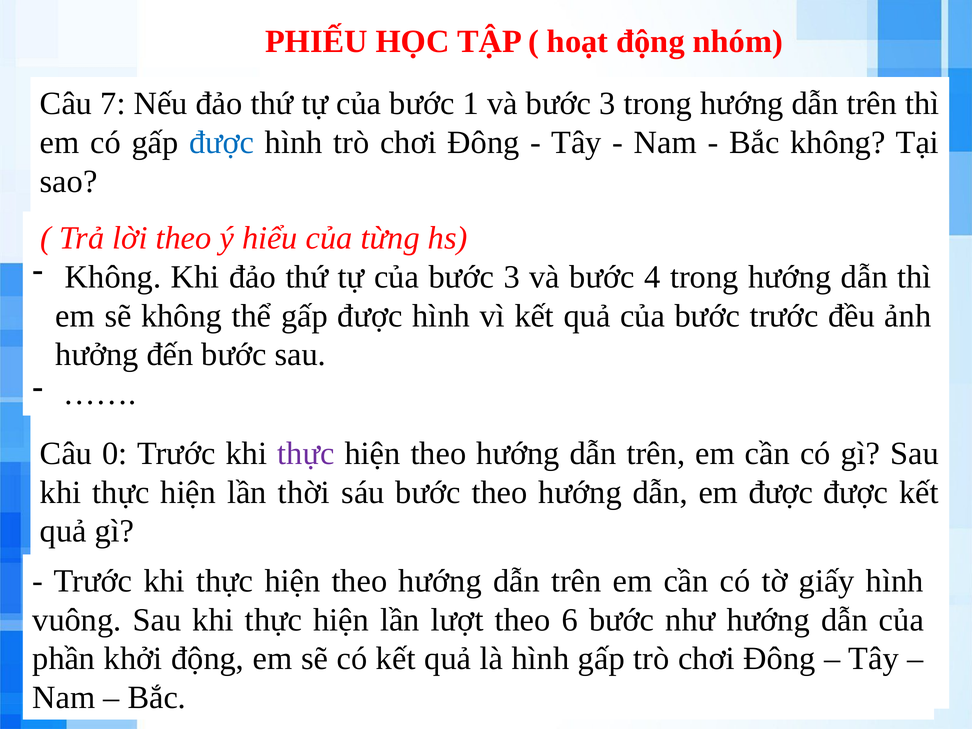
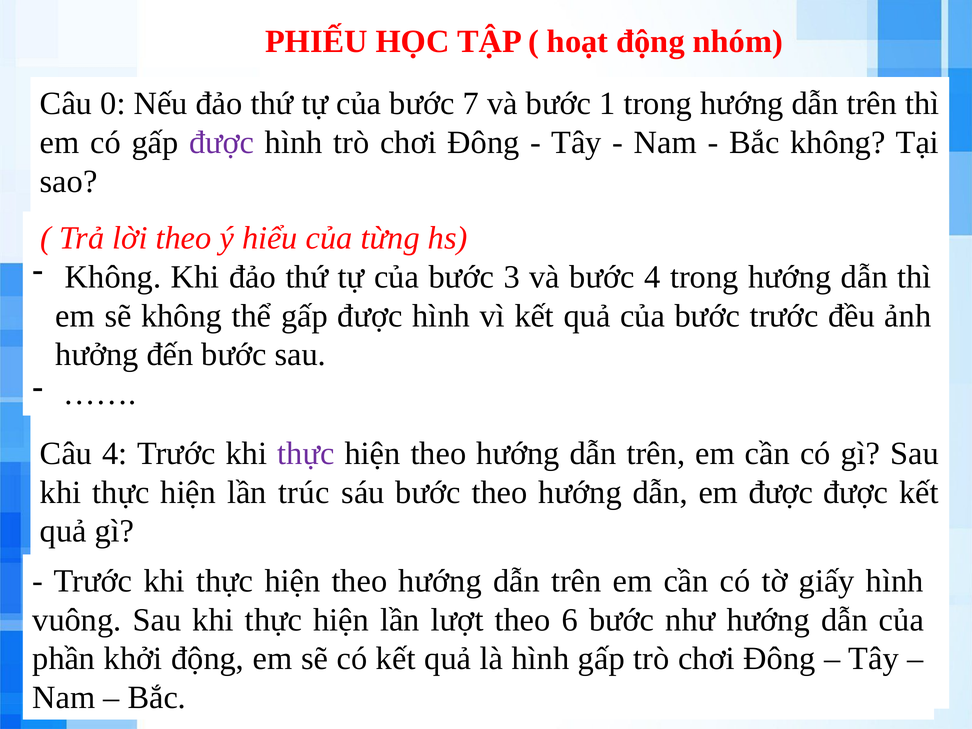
7: 7 -> 0 (113, 104)
1: 1 -> 7 (471, 104)
và bước 3: 3 -> 1 (607, 104)
được colour: blue -> purple (222, 142)
Câu 0: 0 -> 4 (115, 453)
thời: thời -> trúc (304, 492)
